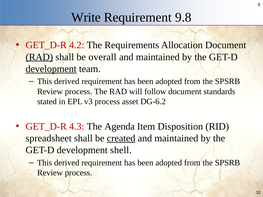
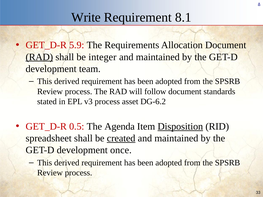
9.8: 9.8 -> 8.1 (183, 17)
4.2: 4.2 -> 5.9 (77, 45)
overall: overall -> integer (102, 57)
development underline: present -> none (51, 69)
4.3: 4.3 -> 0.5 (77, 127)
Disposition underline: none -> present (180, 127)
shell: shell -> once (121, 150)
